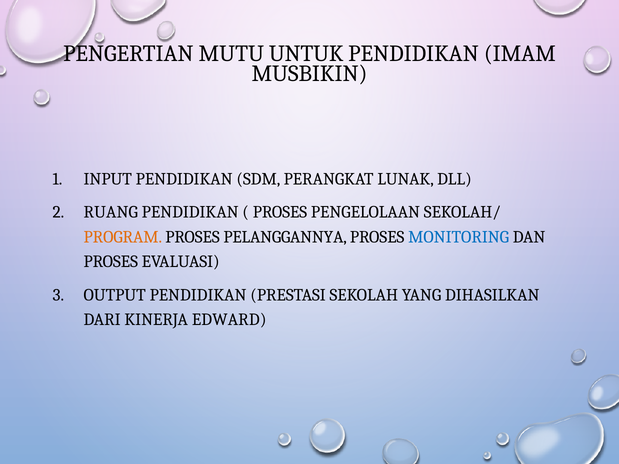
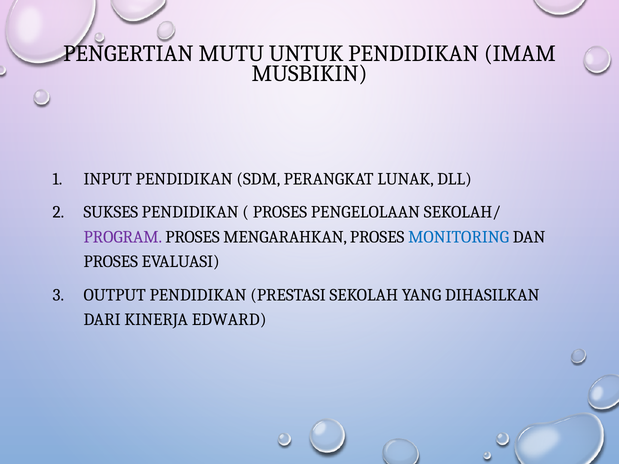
RUANG: RUANG -> SUKSES (111, 212)
PROGRAM colour: orange -> purple (123, 237)
PELANGGANNYA: PELANGGANNYA -> MENGARAHKAN (285, 237)
